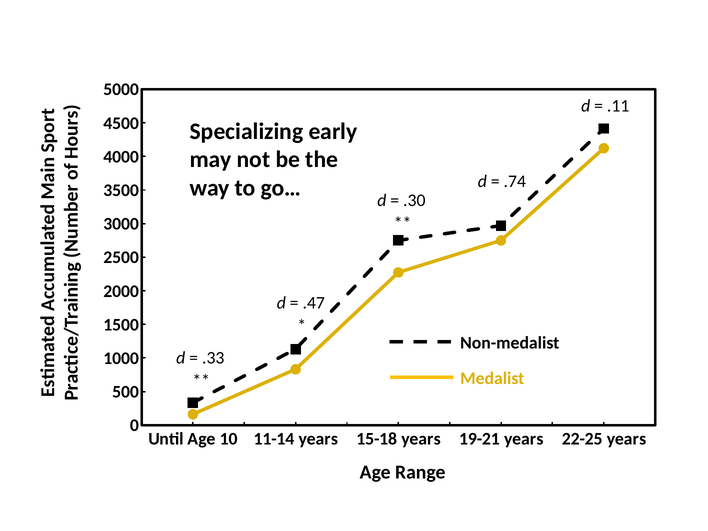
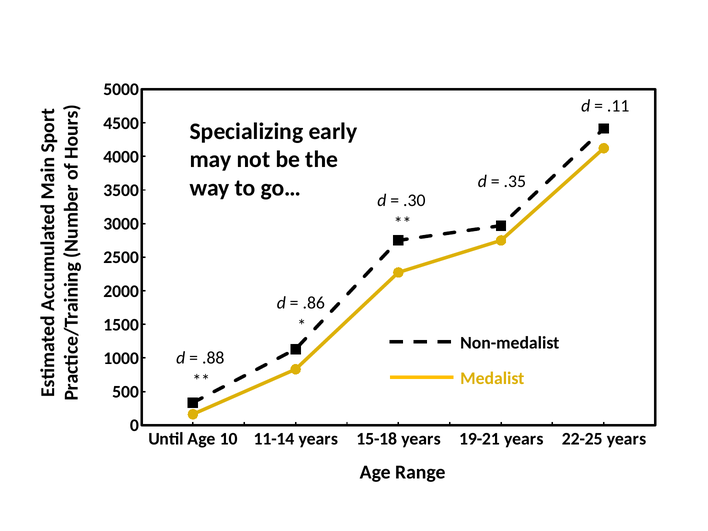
.74: .74 -> .35 (515, 182)
.47: .47 -> .86 (314, 303)
.33: .33 -> .88 (213, 358)
